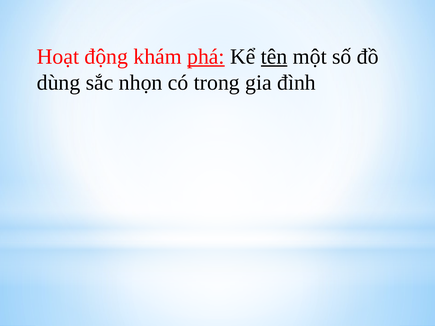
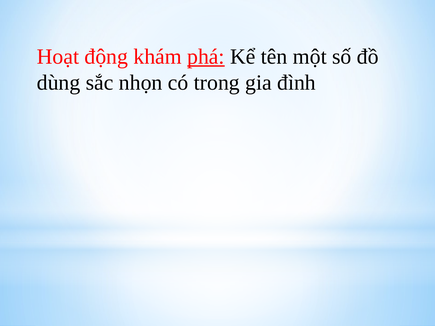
tên underline: present -> none (274, 57)
